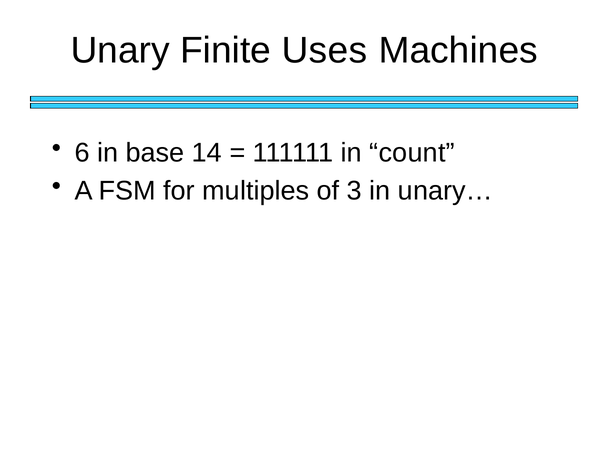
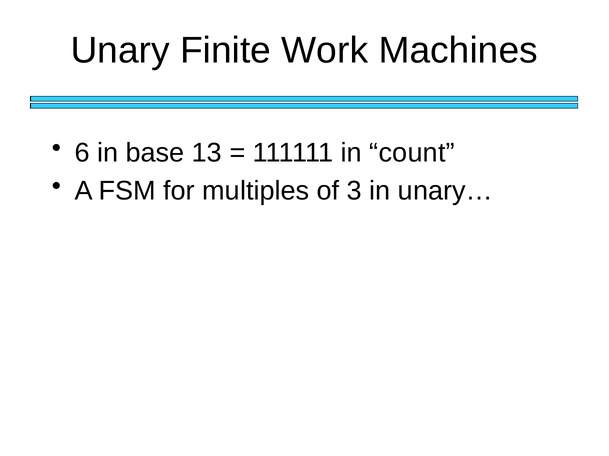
Uses: Uses -> Work (325, 51)
14: 14 -> 13 (207, 153)
